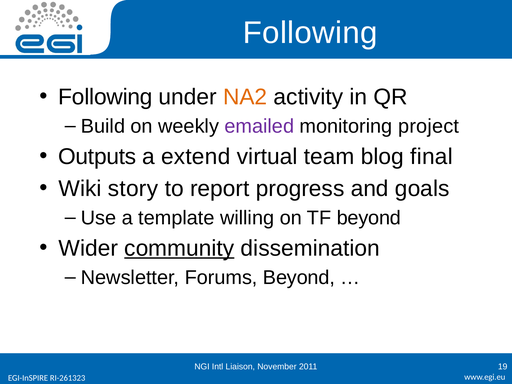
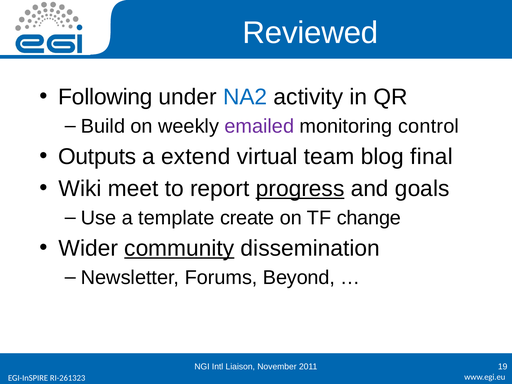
Following: Following -> Reviewed (310, 33)
NA2 colour: orange -> blue (245, 97)
project: project -> control (429, 126)
story: story -> meet (133, 189)
progress underline: none -> present (300, 189)
willing: willing -> create (247, 218)
TF beyond: beyond -> change (369, 218)
